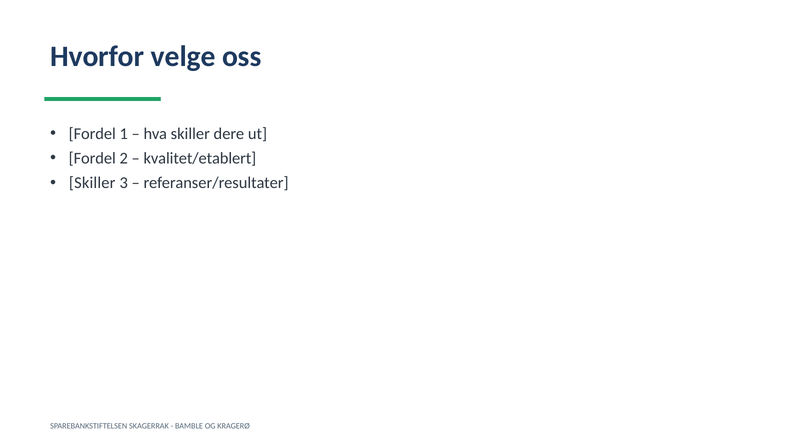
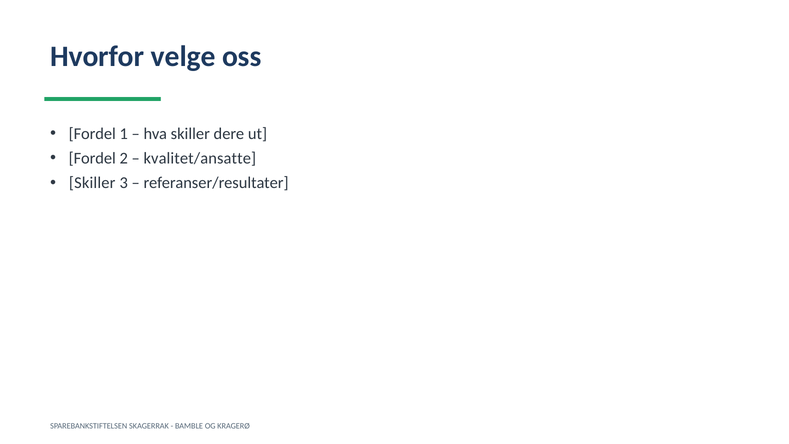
kvalitet/etablert: kvalitet/etablert -> kvalitet/ansatte (200, 158)
